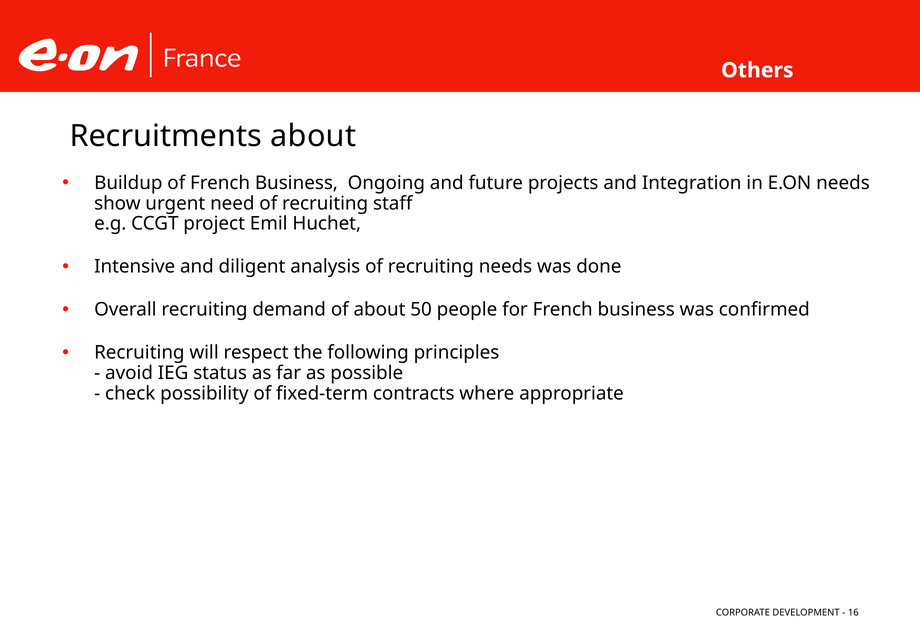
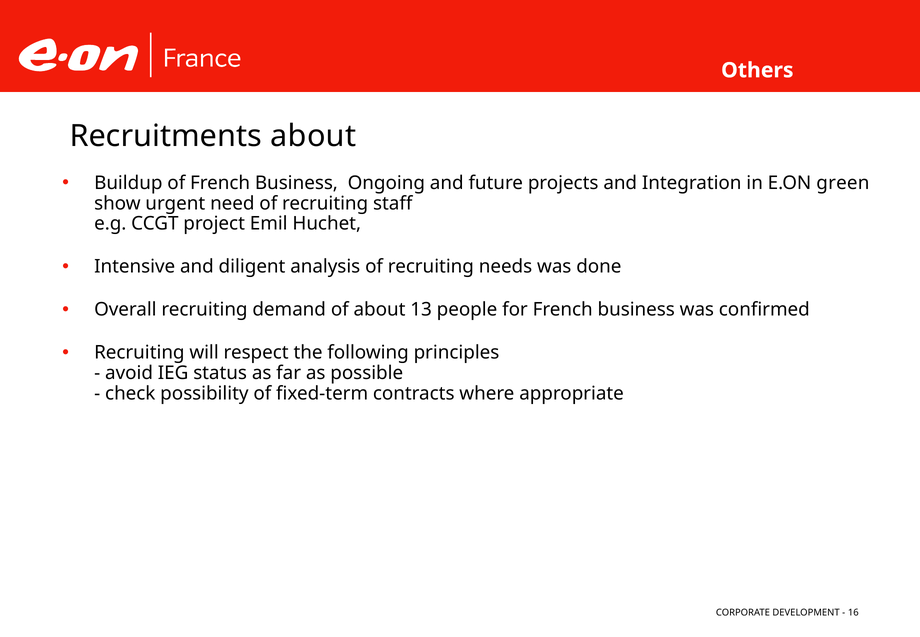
E.ON needs: needs -> green (843, 183)
50: 50 -> 13 (421, 310)
